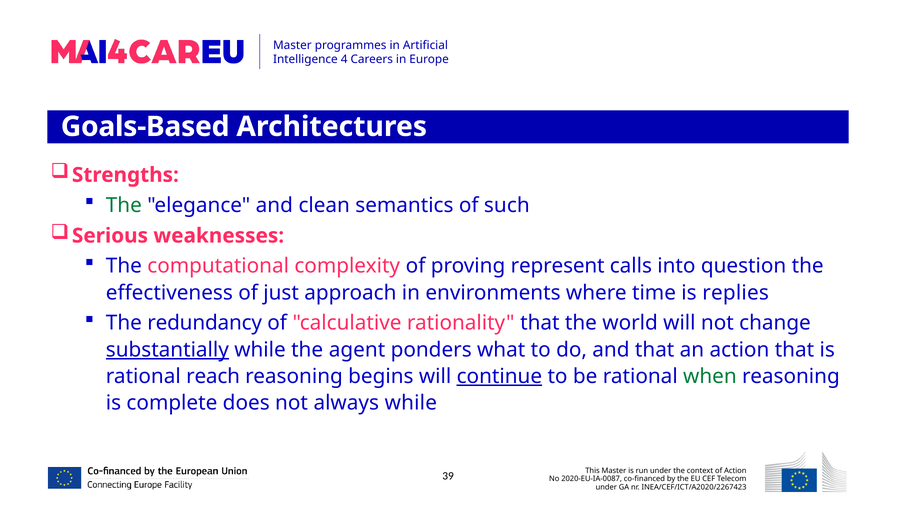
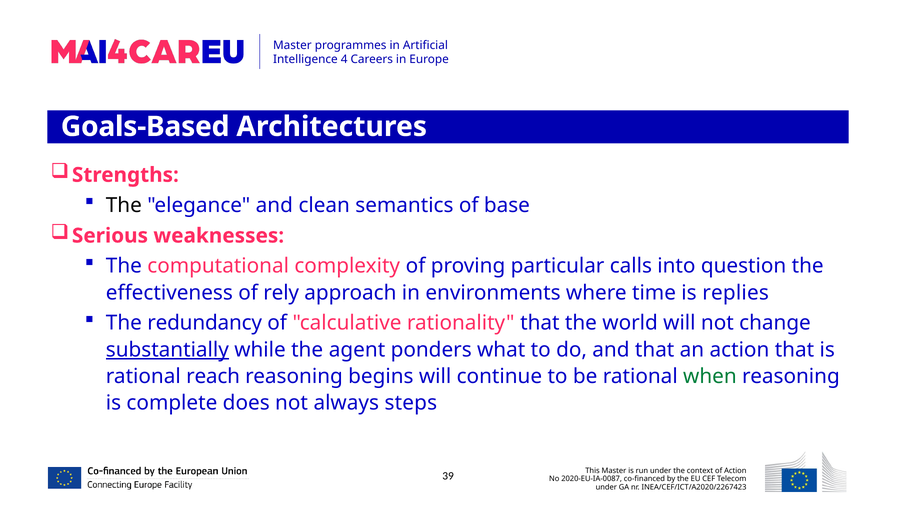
The colour: green -> black (124, 205)
such: such -> base (507, 205)
represent: represent -> particular (558, 266)
just: just -> rely (281, 293)
continue underline: present -> none (499, 376)
always while: while -> steps (411, 403)
